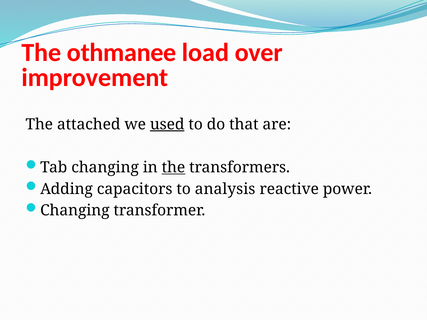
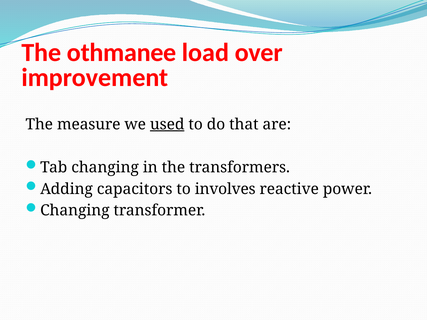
attached: attached -> measure (89, 124)
the underline: present -> none (173, 168)
analysis: analysis -> involves (225, 189)
